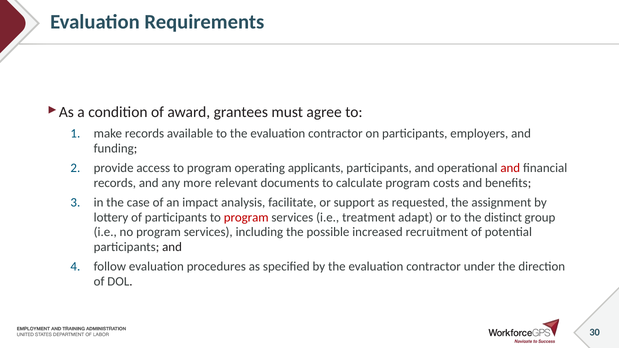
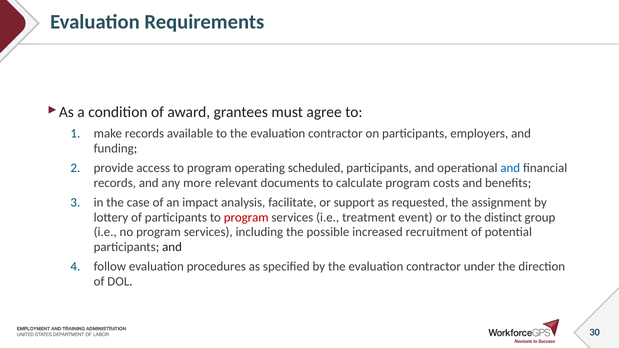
applicants: applicants -> scheduled (316, 168)
and colour: red -> blue (510, 168)
adapt: adapt -> event (416, 218)
